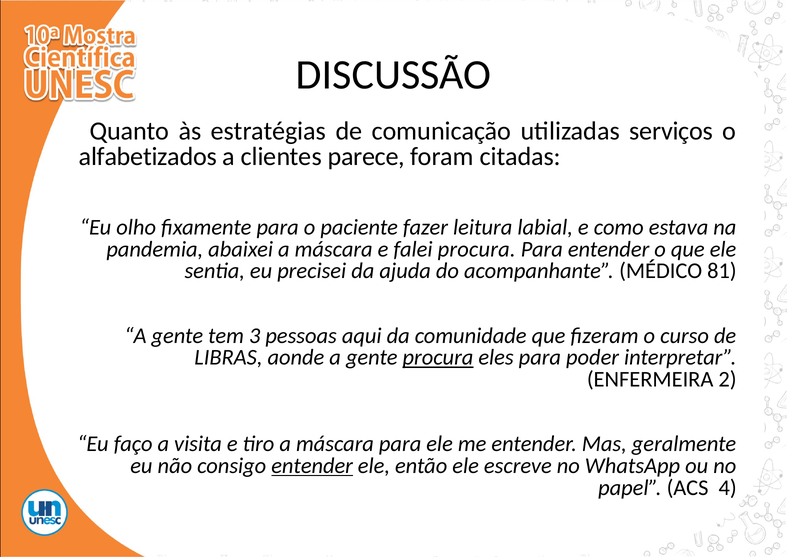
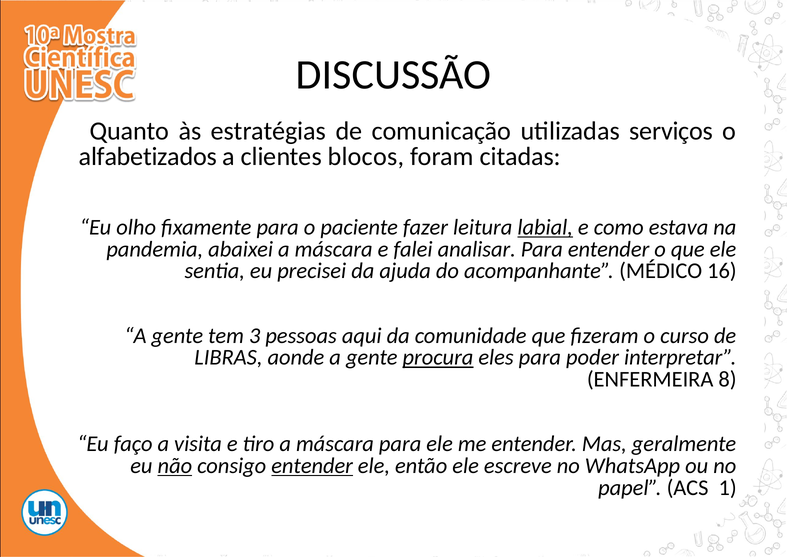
parece: parece -> blocos (366, 157)
labial underline: none -> present (545, 227)
falei procura: procura -> analisar (477, 249)
81: 81 -> 16 (722, 271)
2: 2 -> 8 (728, 379)
não underline: none -> present (175, 465)
4: 4 -> 1 (728, 487)
